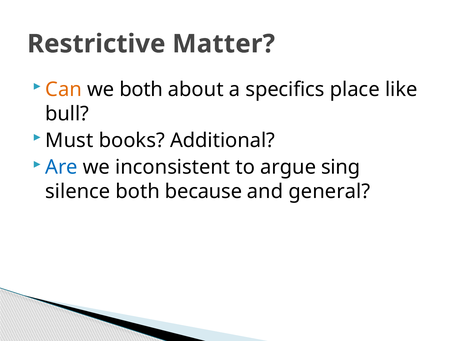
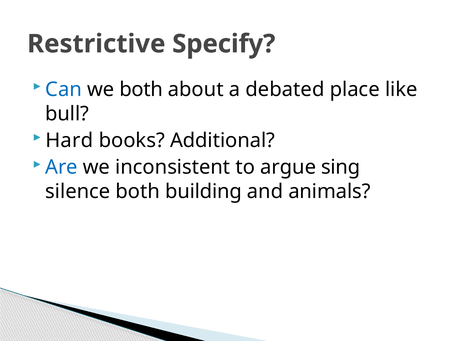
Matter: Matter -> Specify (224, 44)
Can colour: orange -> blue (64, 89)
specifics: specifics -> debated (285, 89)
Must: Must -> Hard (69, 140)
because: because -> building (204, 191)
general: general -> animals (329, 191)
